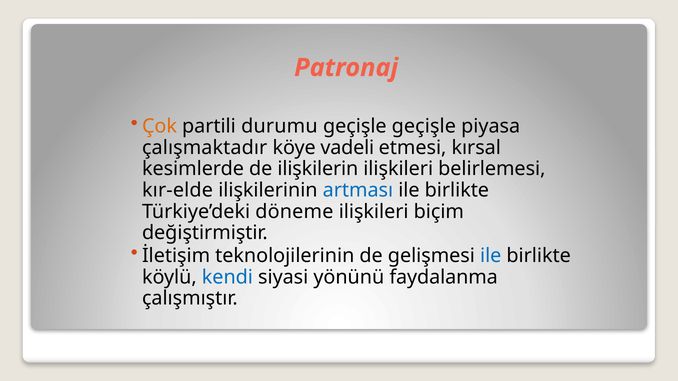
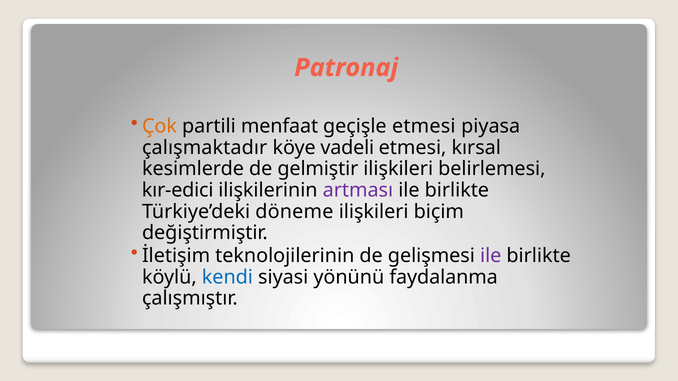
durumu: durumu -> menfaat (280, 126)
geçişle geçişle: geçişle -> etmesi (424, 126)
ilişkilerin: ilişkilerin -> gelmiştir (318, 169)
kır-elde: kır-elde -> kır-edici (178, 190)
artması colour: blue -> purple (358, 190)
ile colour: blue -> purple (491, 256)
